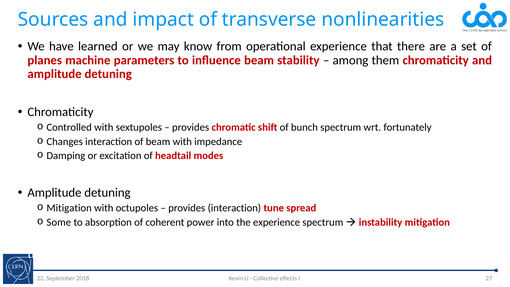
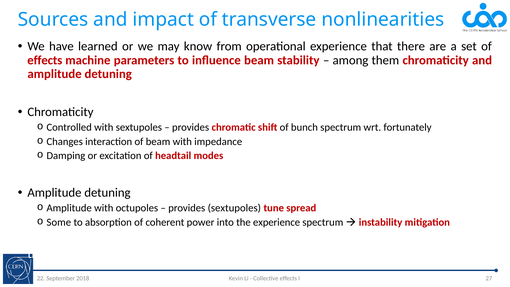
planes: planes -> effects (45, 60)
Mitigation: Mitigation -> Amplitude (69, 208)
provides interaction: interaction -> sextupoles (234, 208)
